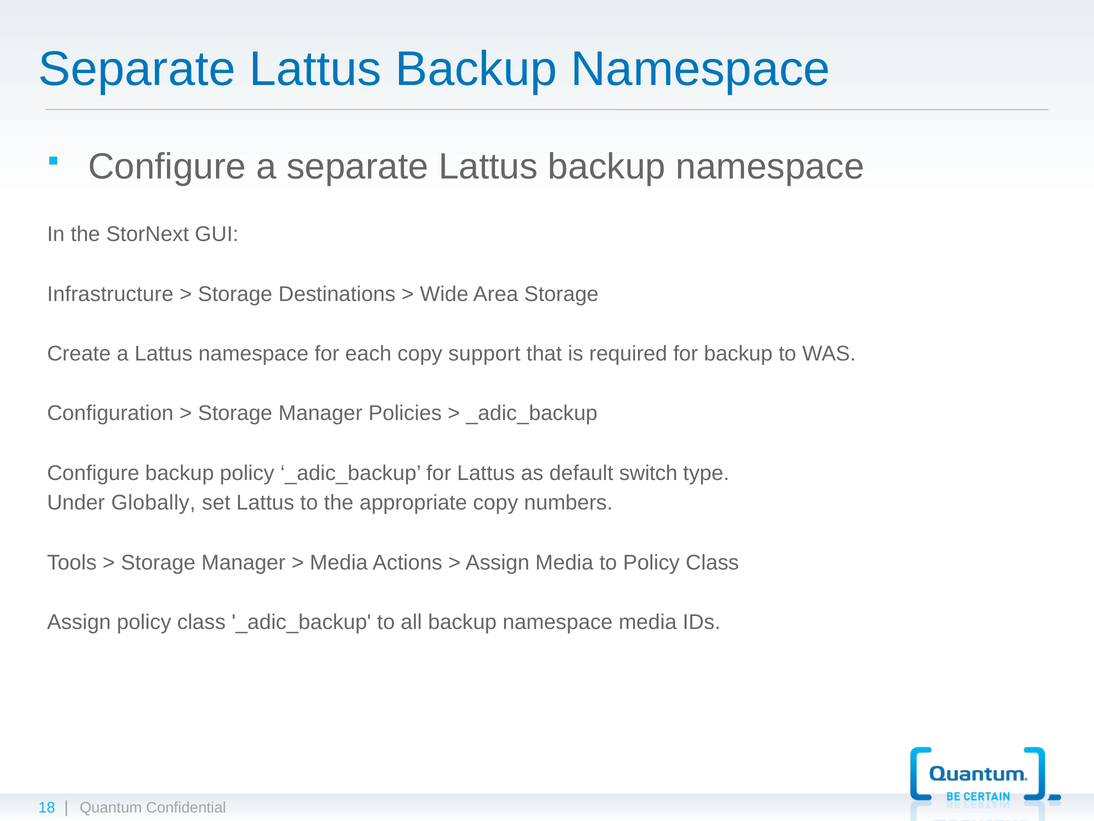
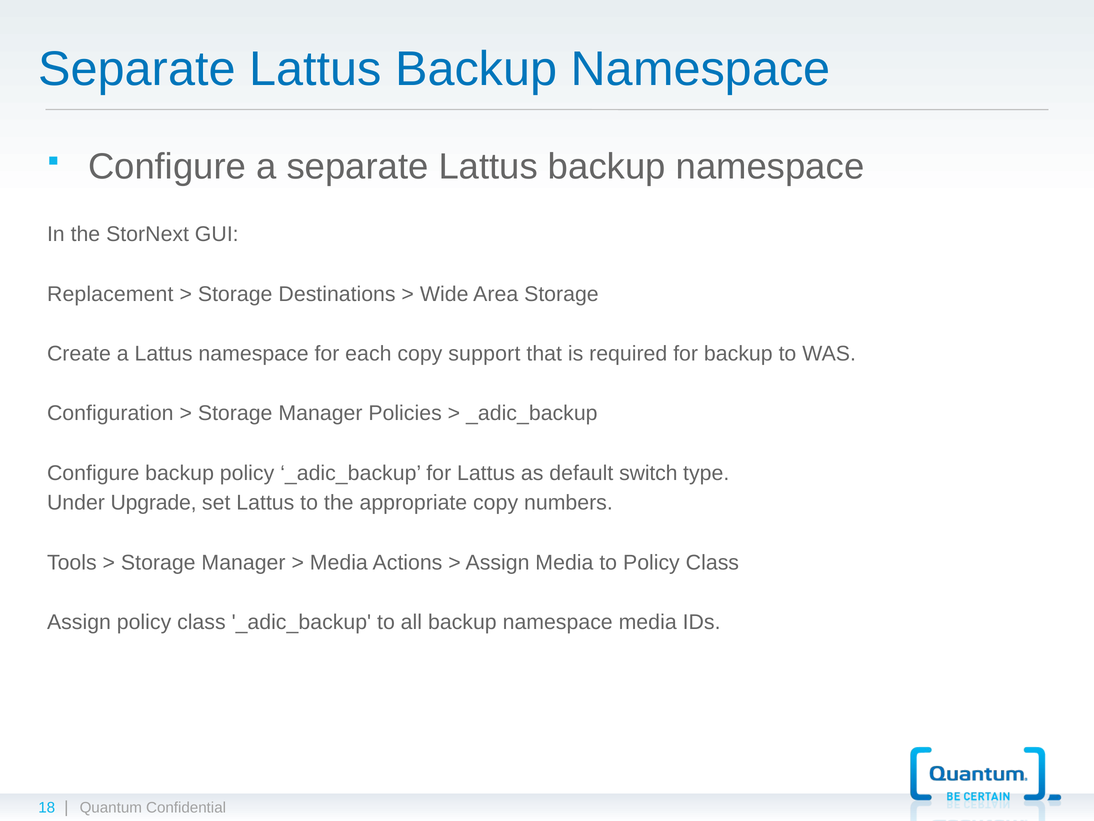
Infrastructure: Infrastructure -> Replacement (110, 294)
Globally: Globally -> Upgrade (154, 503)
